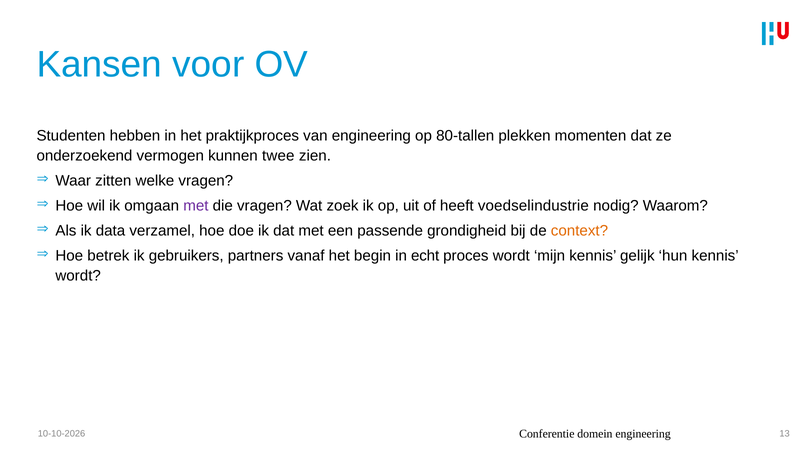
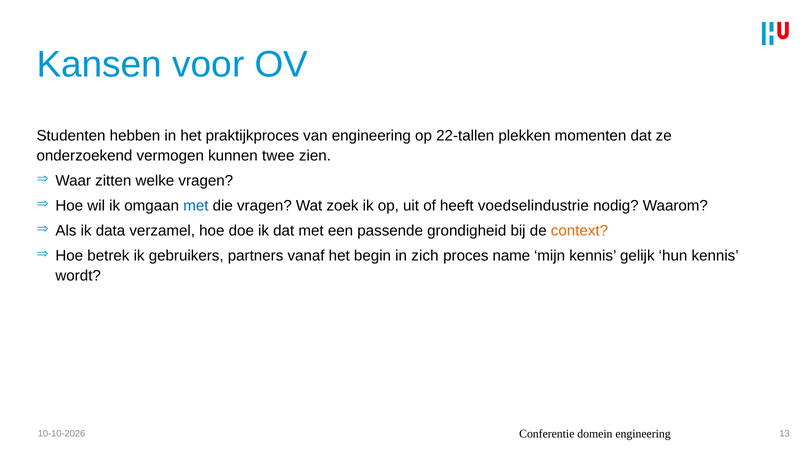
80-tallen: 80-tallen -> 22-tallen (465, 136)
met colour: purple -> blue (196, 206)
echt: echt -> zich (425, 256)
proces wordt: wordt -> name (511, 256)
